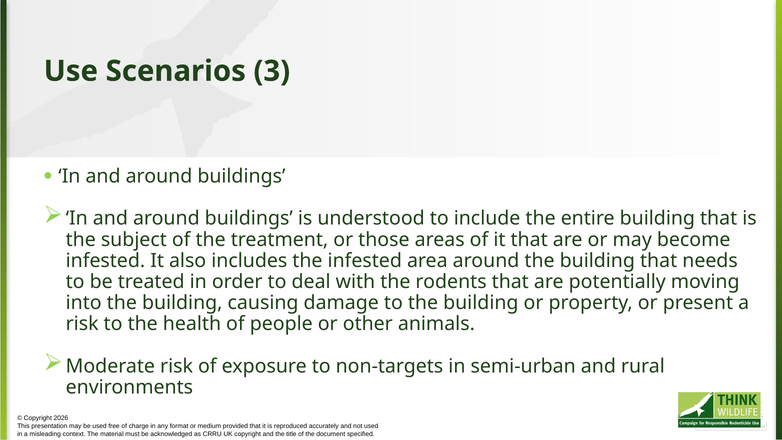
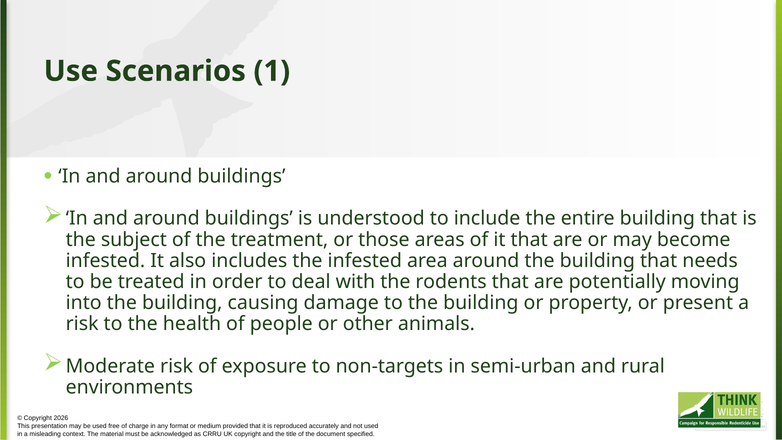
3: 3 -> 1 (272, 71)
